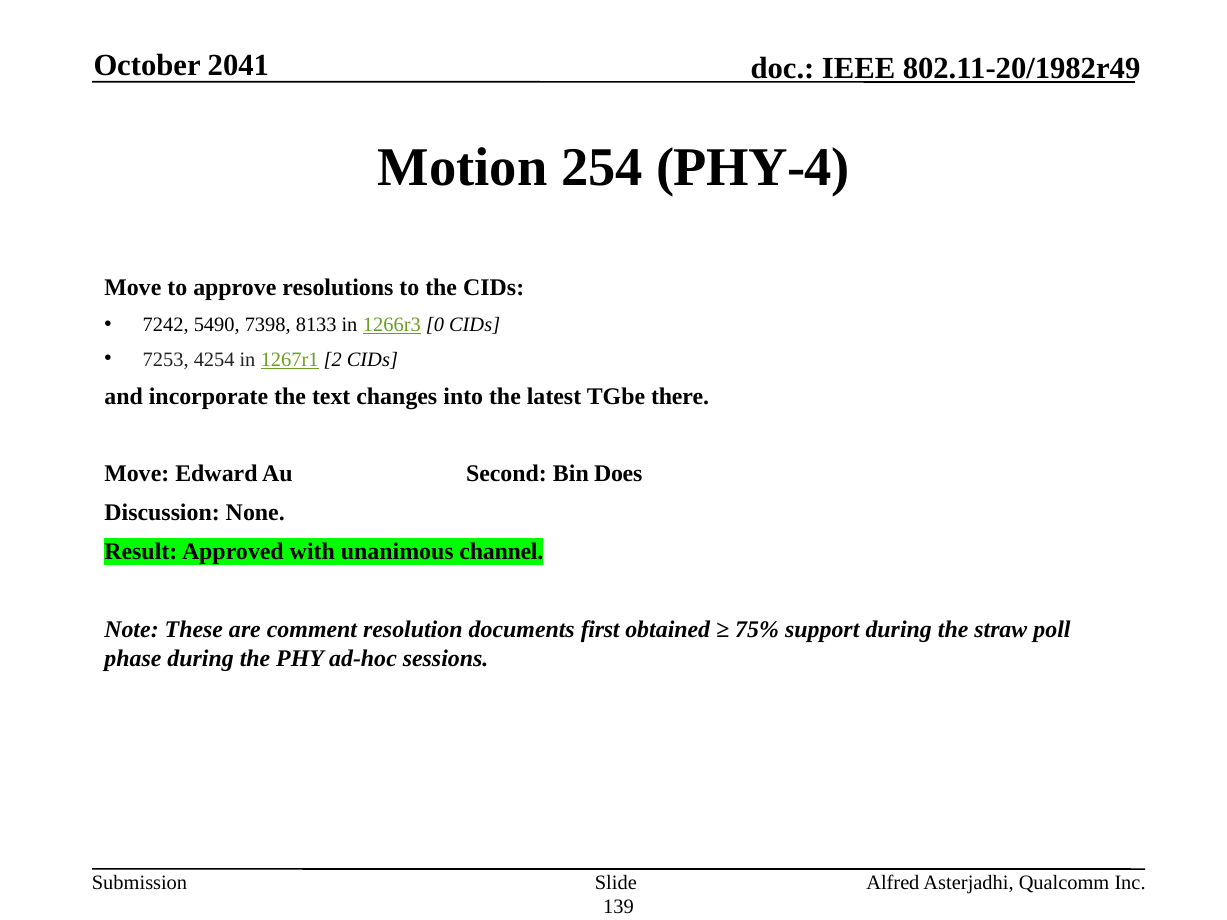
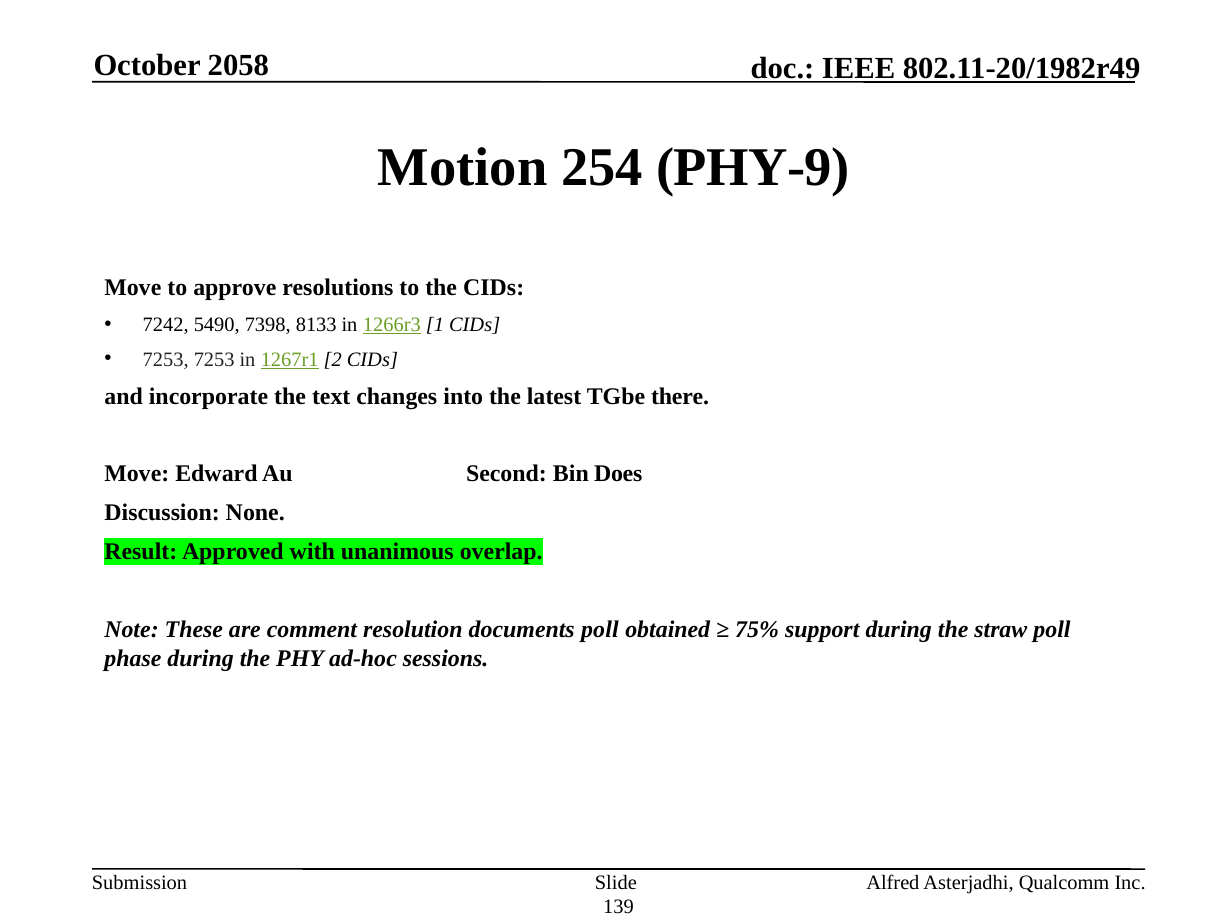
2041: 2041 -> 2058 (238, 65)
PHY-4: PHY-4 -> PHY-9 (753, 167)
0: 0 -> 1 (435, 325)
7253 4254: 4254 -> 7253 (214, 359)
channel: channel -> overlap (501, 552)
documents first: first -> poll (600, 630)
